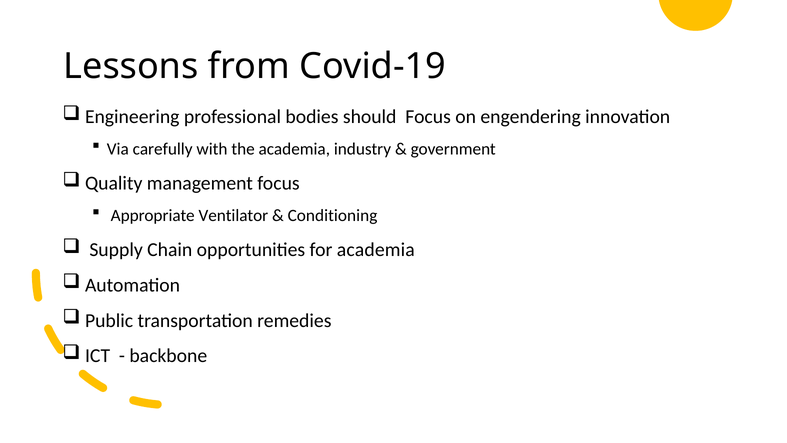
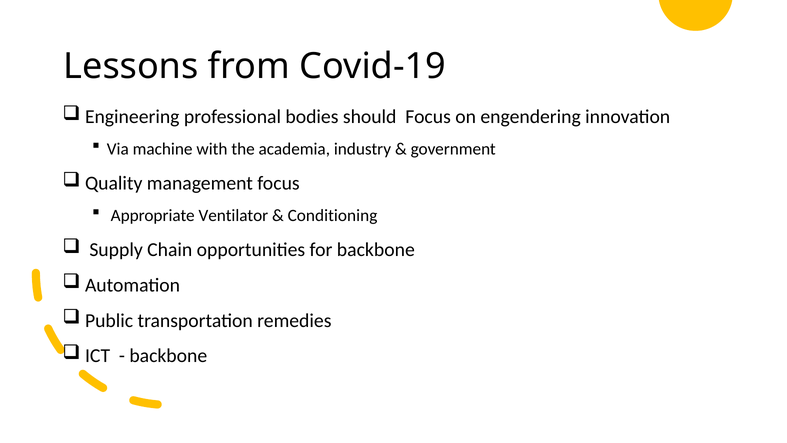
carefully: carefully -> machine (163, 149)
for academia: academia -> backbone (376, 249)
